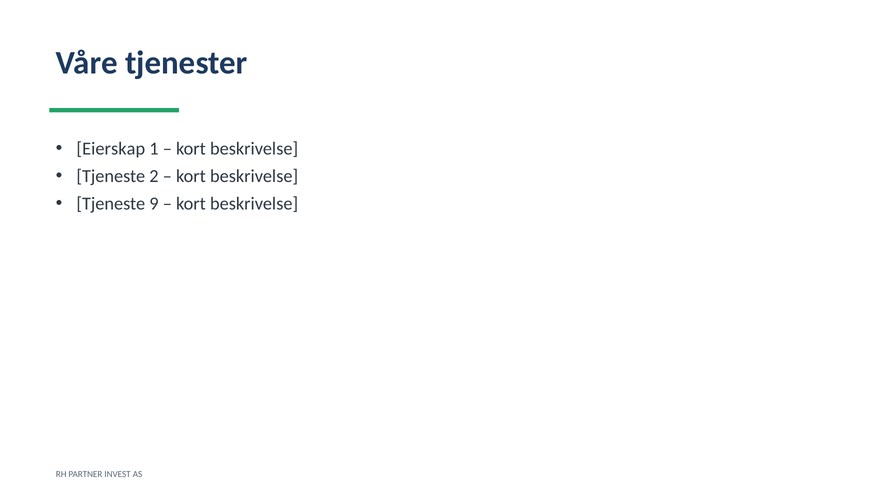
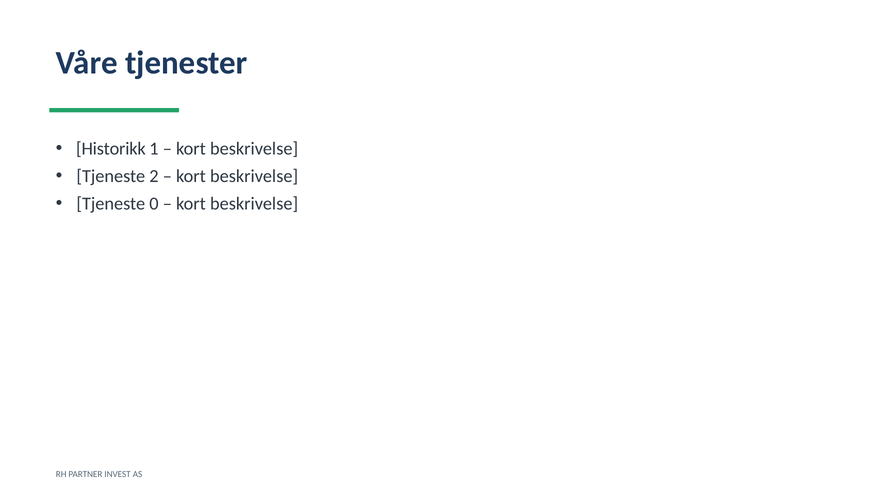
Eierskap: Eierskap -> Historikk (111, 149)
9: 9 -> 0 (154, 204)
